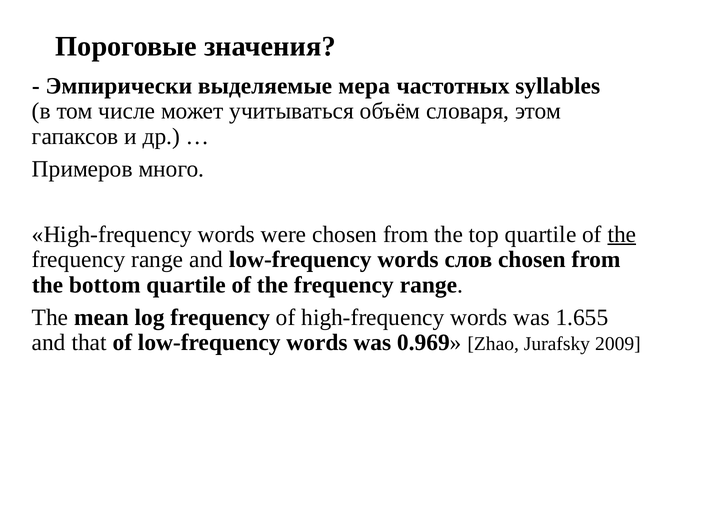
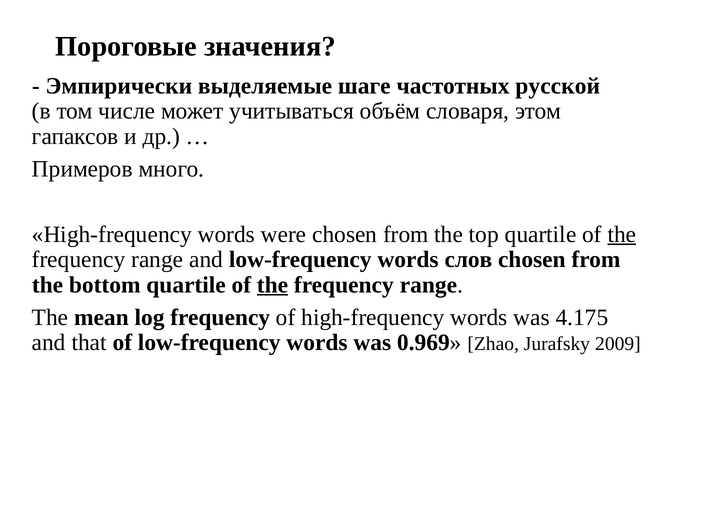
мера: мера -> шаге (364, 86)
syllables: syllables -> русской (558, 86)
the underline: none -> present (272, 285)
1.655: 1.655 -> 4.175 (582, 318)
